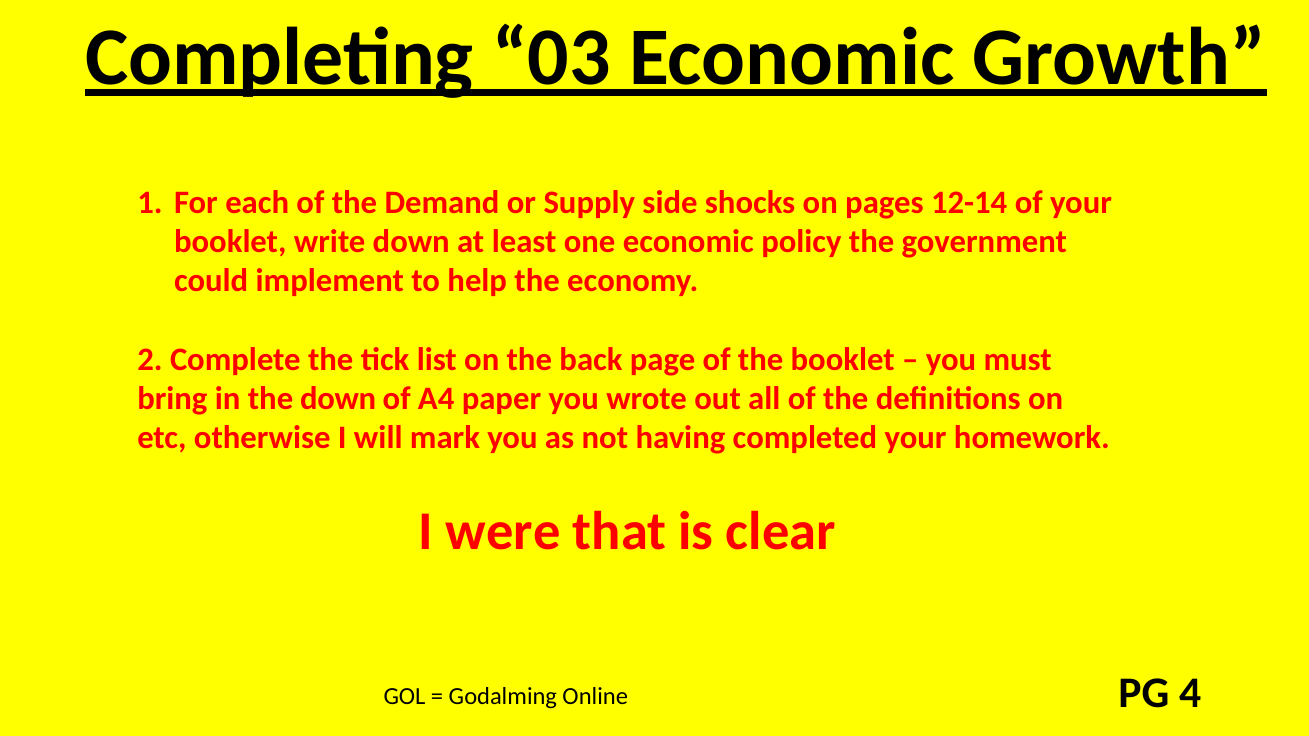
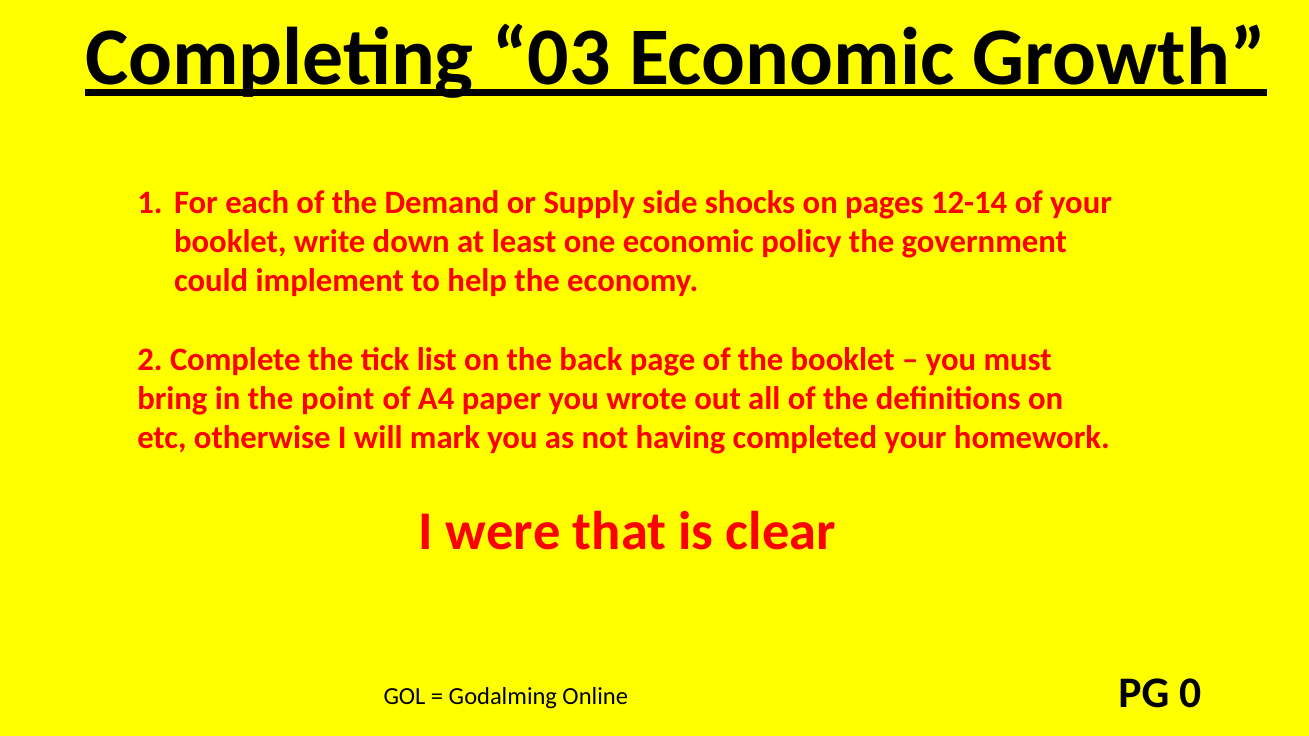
the down: down -> point (338, 399)
4: 4 -> 0 (1190, 694)
